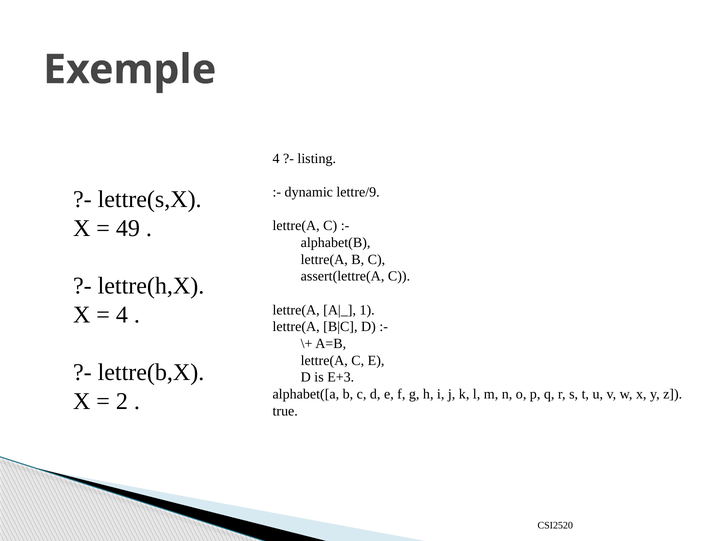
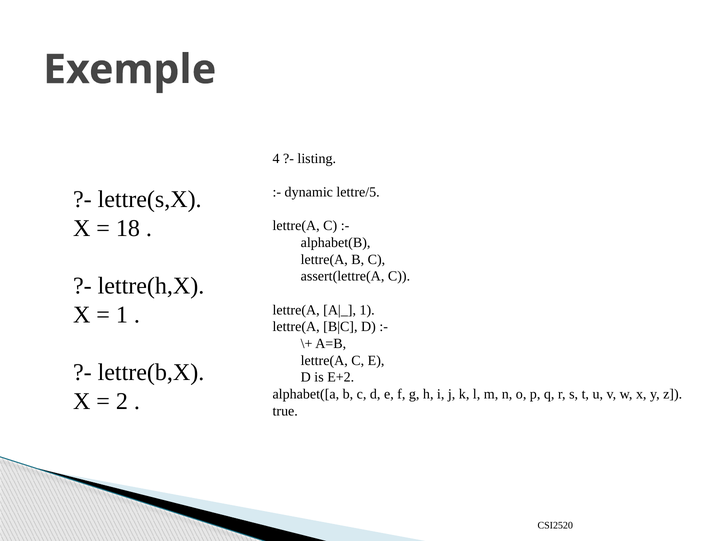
lettre/9: lettre/9 -> lettre/5 (358, 192)
49: 49 -> 18 (128, 228)
4: 4 -> 1 (122, 315)
E+3: E+3 -> E+2 (341, 377)
